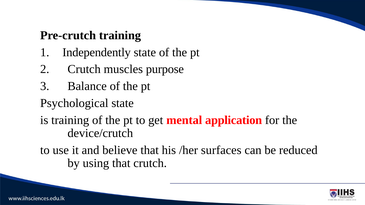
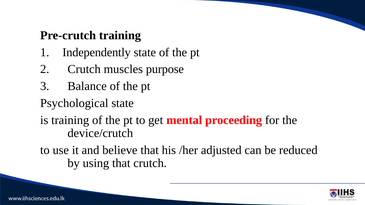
application: application -> proceeding (234, 120)
surfaces: surfaces -> adjusted (221, 150)
